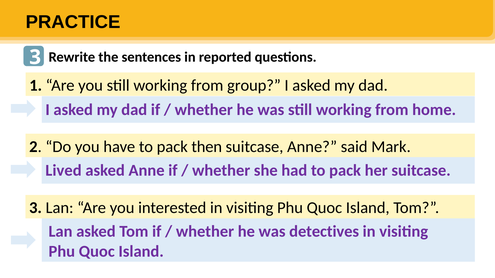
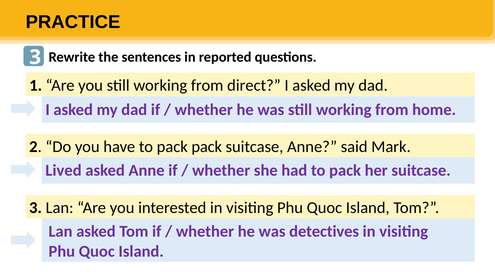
group: group -> direct (254, 85)
pack then: then -> pack (207, 147)
